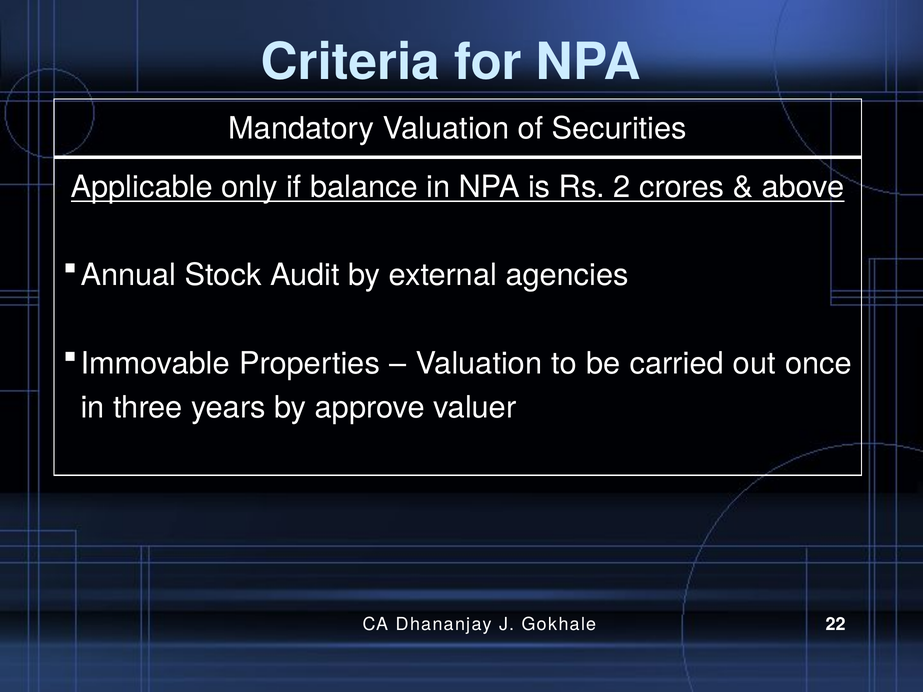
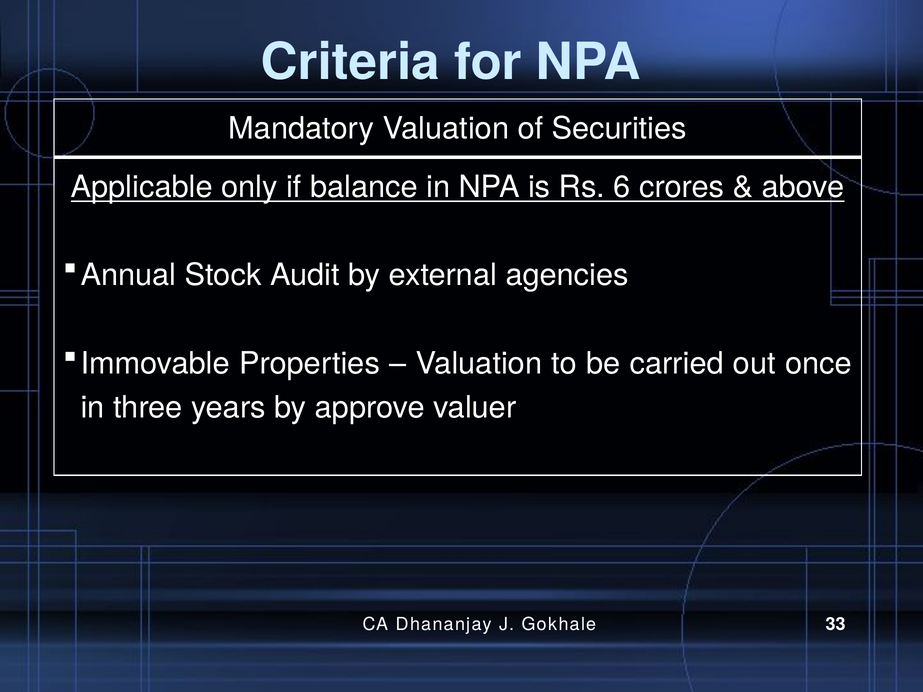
2: 2 -> 6 (622, 187)
22: 22 -> 33 (836, 624)
